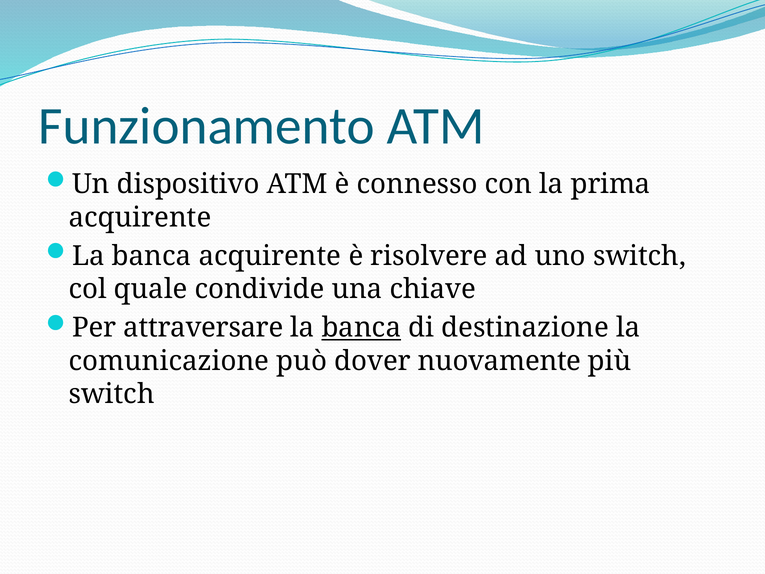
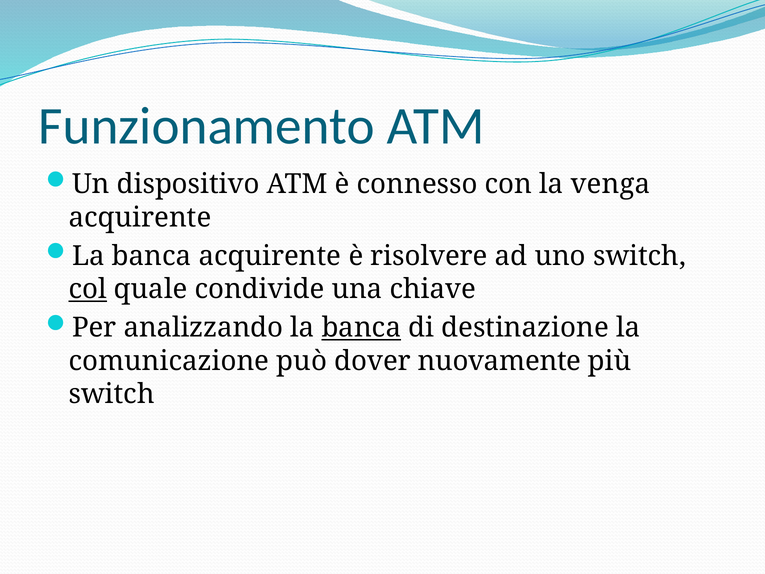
prima: prima -> venga (610, 184)
col underline: none -> present (88, 289)
attraversare: attraversare -> analizzando (203, 328)
